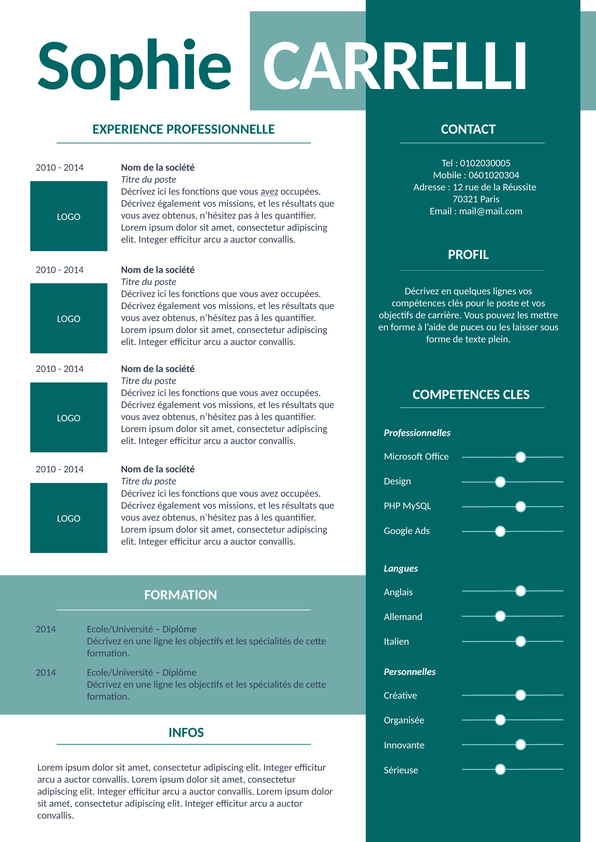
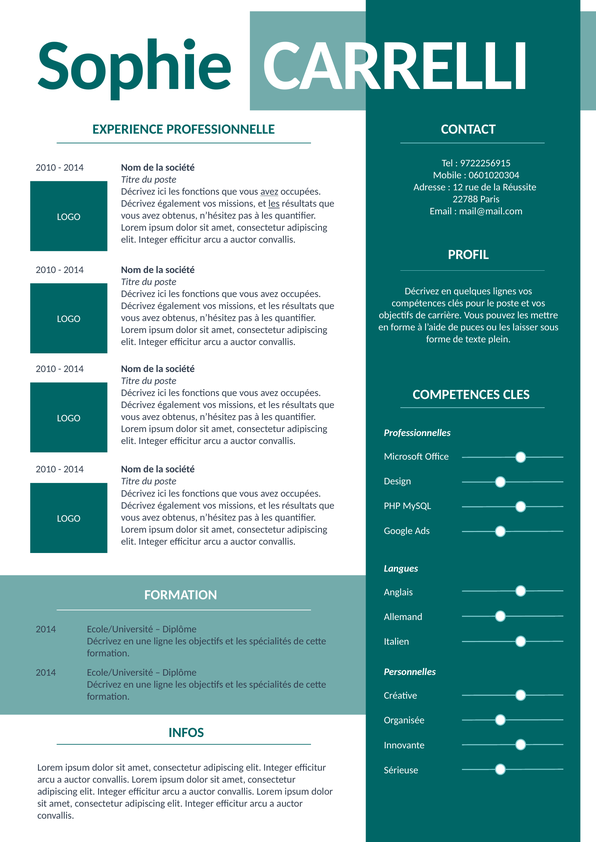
0102030005: 0102030005 -> 9722256915 (485, 163)
70321: 70321 -> 22788 (465, 199)
les underline: none -> present (274, 204)
